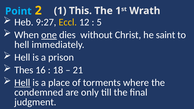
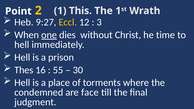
Point colour: light blue -> white (18, 11)
5: 5 -> 3 (99, 22)
saint: saint -> time (166, 35)
18: 18 -> 55 (58, 70)
21: 21 -> 30 (78, 70)
Hell underline: present -> none (22, 83)
only: only -> face (90, 92)
